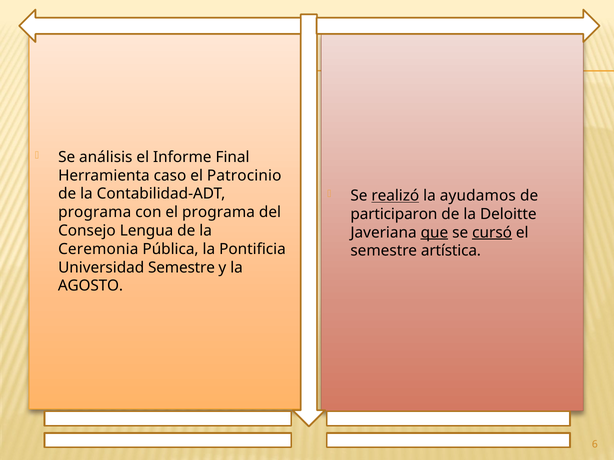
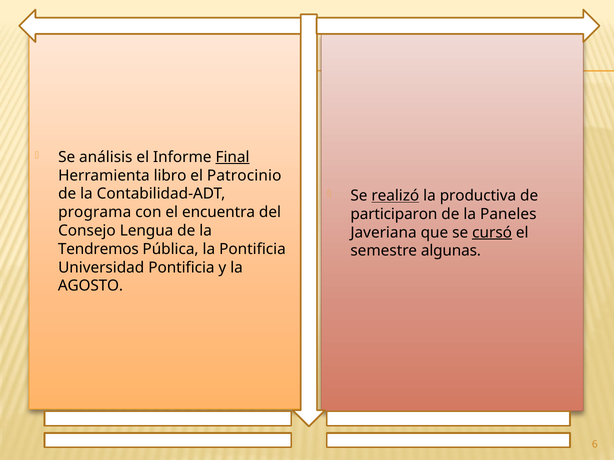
Final underline: none -> present (233, 157)
caso: caso -> libro (170, 176)
ayudamos: ayudamos -> productiva (478, 196)
el programa: programa -> encuentra (219, 212)
Deloitte: Deloitte -> Paneles (508, 214)
que underline: present -> none (434, 233)
Ceremonia: Ceremonia -> Tendremos (98, 249)
artística: artística -> algunas (451, 251)
Universidad Semestre: Semestre -> Pontificia (181, 268)
